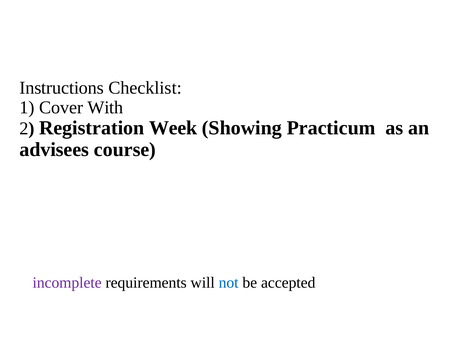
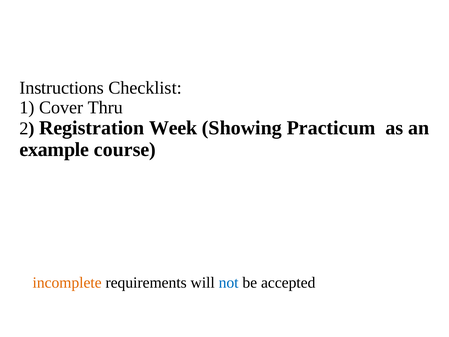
With: With -> Thru (105, 107)
advisees: advisees -> example (54, 149)
incomplete colour: purple -> orange (67, 283)
